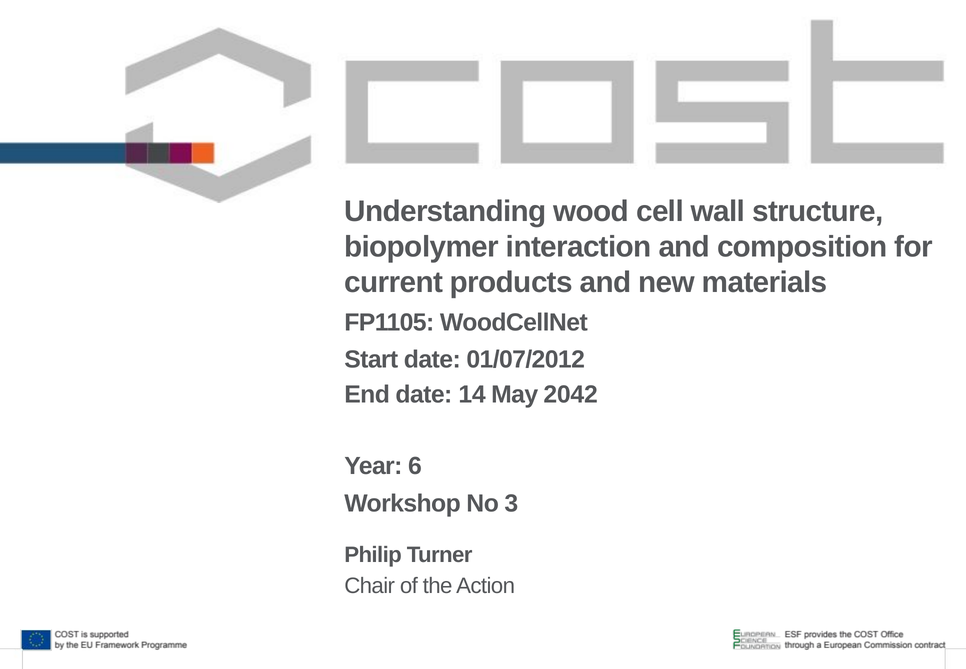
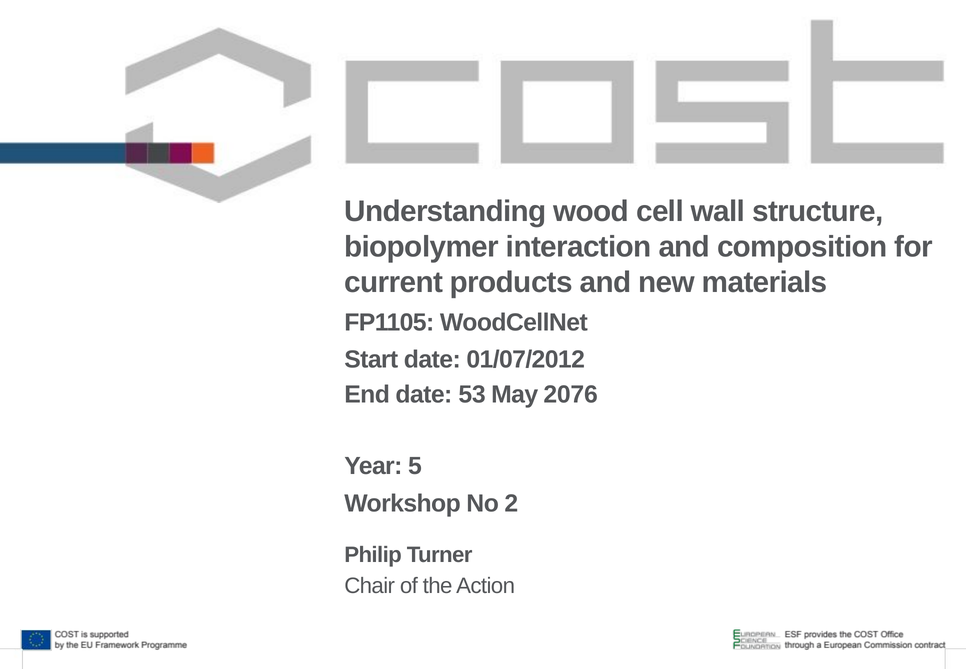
14: 14 -> 53 (472, 394)
2042: 2042 -> 2076 (571, 394)
6: 6 -> 5 (415, 466)
3: 3 -> 2 (511, 503)
